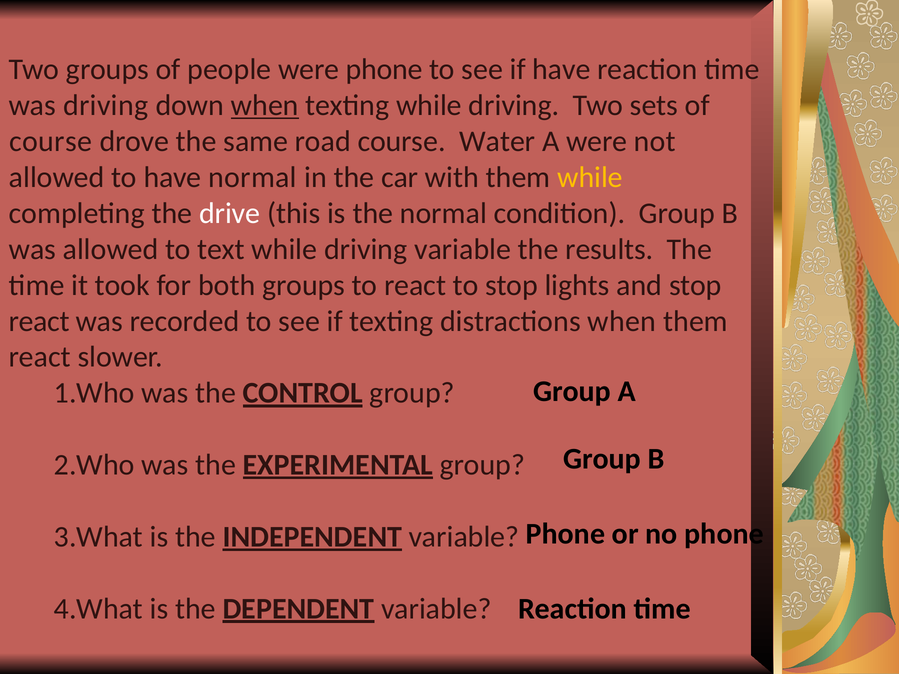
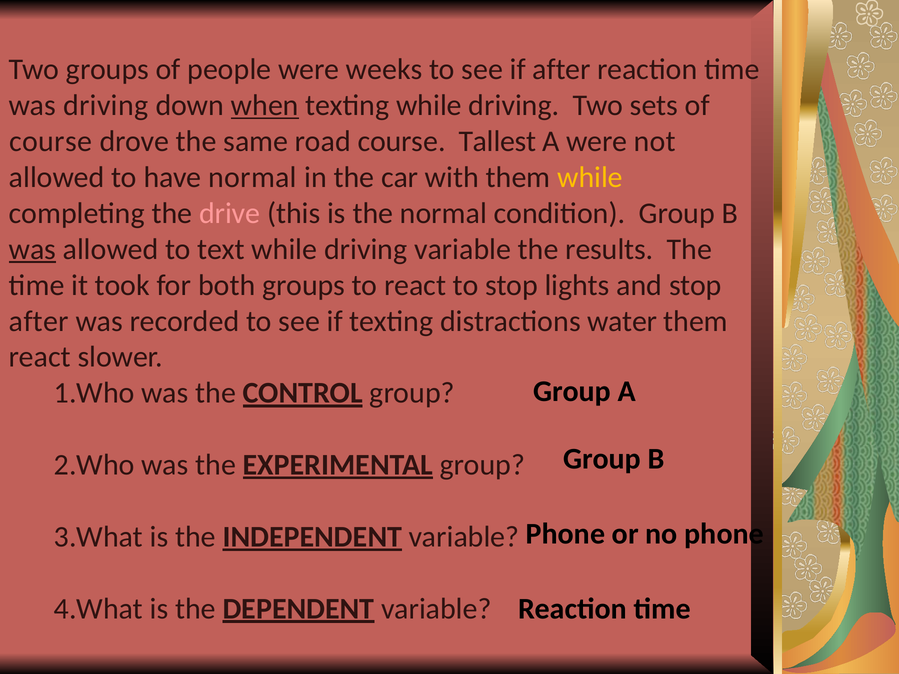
were phone: phone -> weeks (384, 70)
if have: have -> after (561, 70)
Water: Water -> Tallest (497, 141)
drive colour: white -> pink (230, 213)
was underline: none -> present (33, 249)
react: react -> after (39, 321)
distractions when: when -> water (622, 321)
